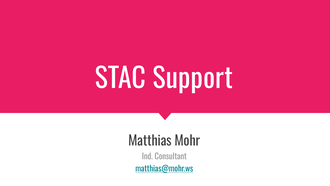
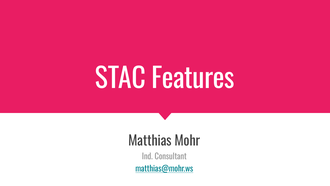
Support: Support -> Features (193, 79)
